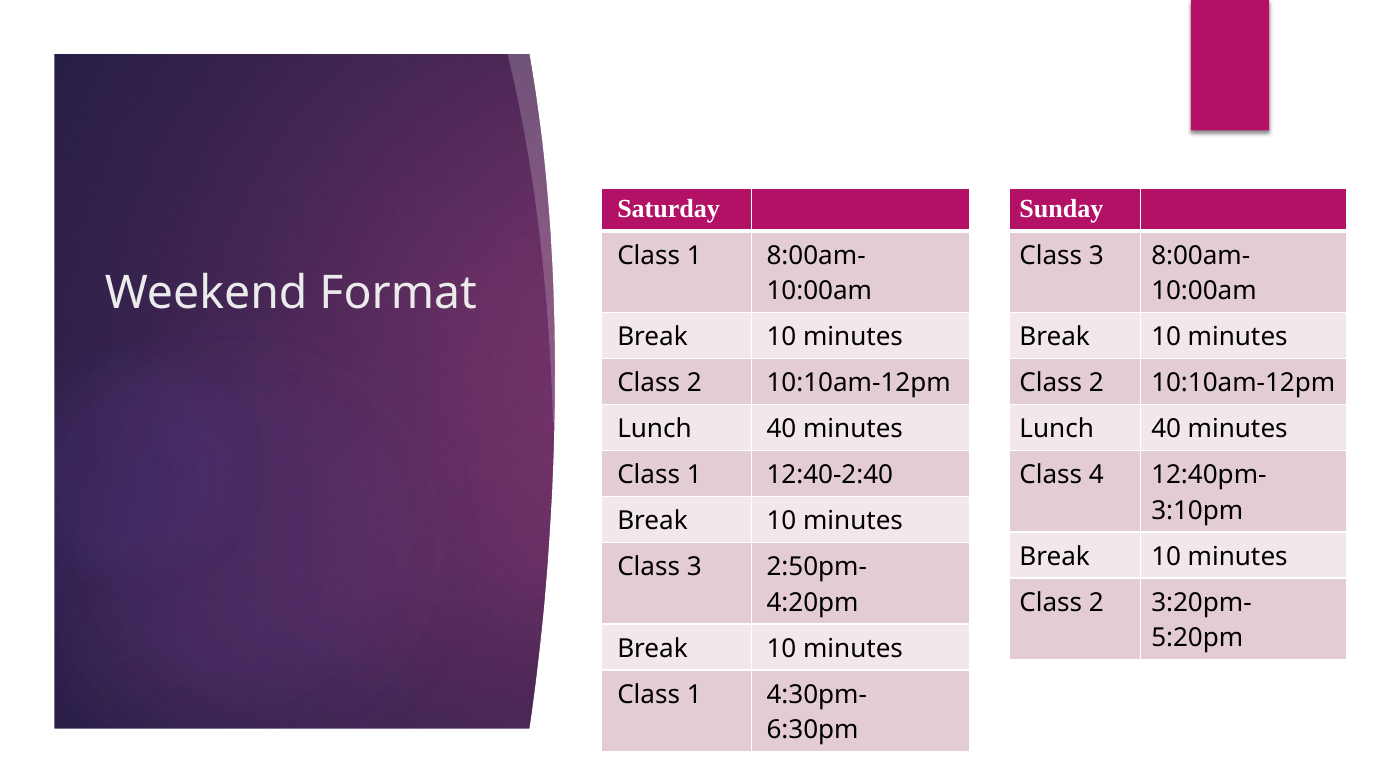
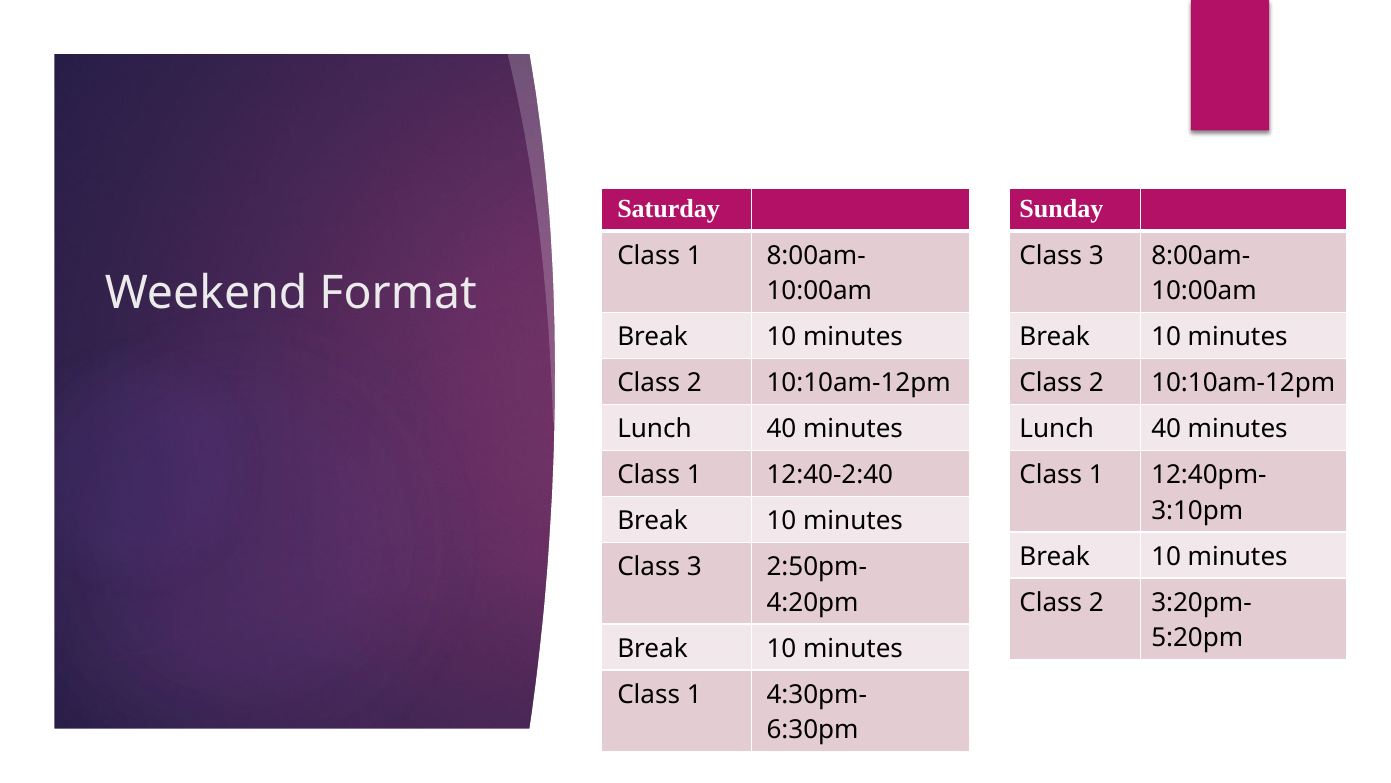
4: 4 -> 1 (1096, 475)
